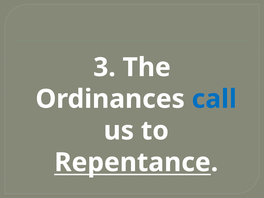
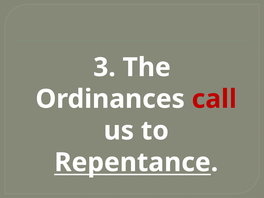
call colour: blue -> red (214, 99)
